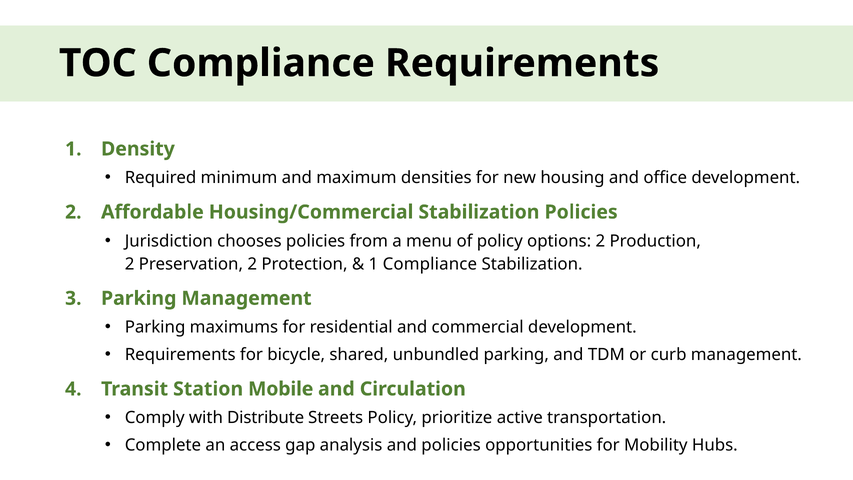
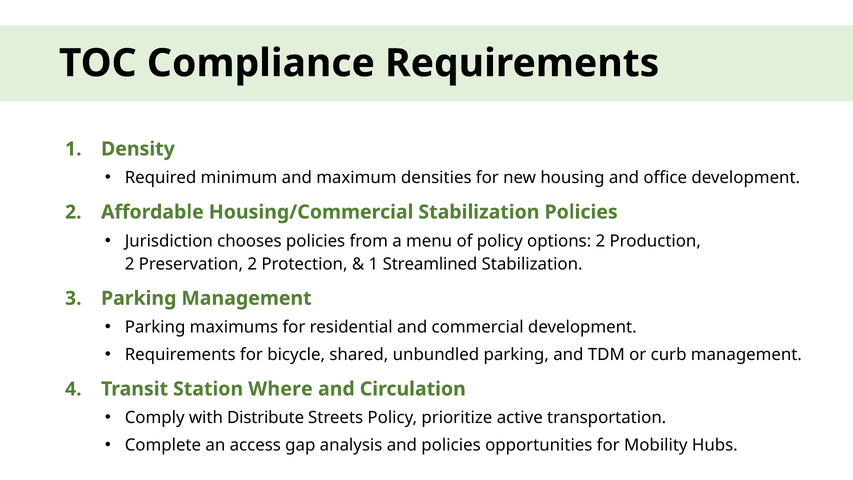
1 Compliance: Compliance -> Streamlined (430, 264)
Mobile: Mobile -> Where (280, 389)
